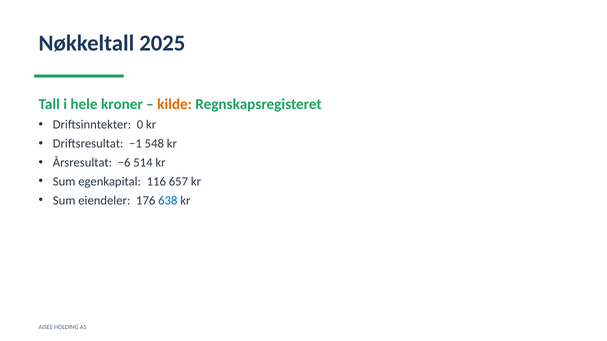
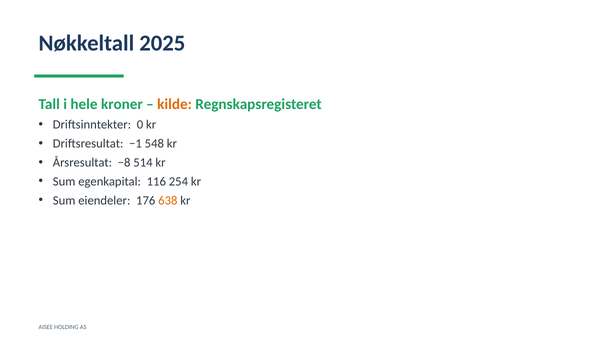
−6: −6 -> −8 (124, 163)
657: 657 -> 254 (178, 182)
638 colour: blue -> orange (168, 201)
